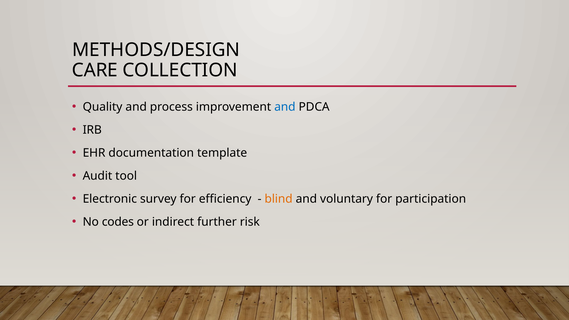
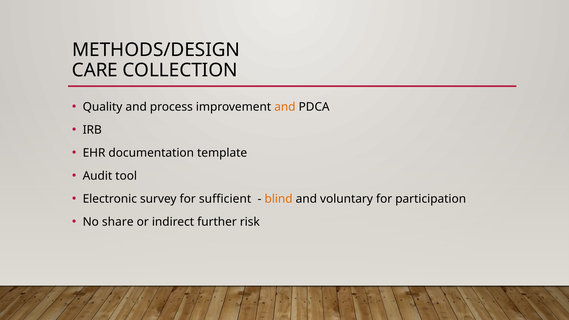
and colour: blue -> orange (285, 107)
efficiency: efficiency -> sufficient (225, 199)
codes: codes -> share (118, 222)
